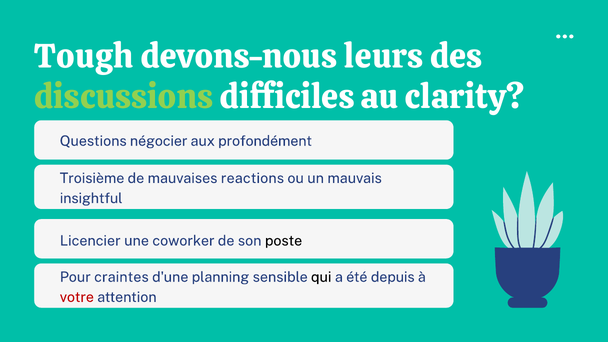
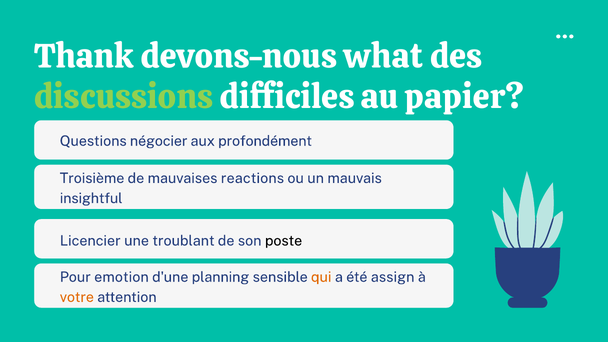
Tough: Tough -> Thank (84, 57)
leurs: leurs -> what (383, 57)
clarity: clarity -> papier (464, 97)
coworker: coworker -> troublant (183, 241)
craintes: craintes -> emotion (121, 277)
qui colour: black -> orange (321, 277)
depuis: depuis -> assign (393, 277)
votre colour: red -> orange (77, 297)
